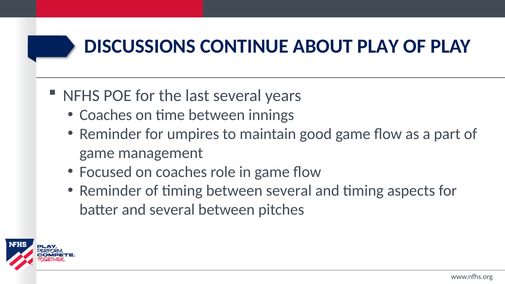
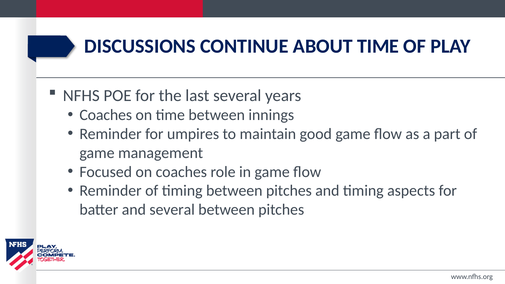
ABOUT PLAY: PLAY -> TIME (378, 46)
timing between several: several -> pitches (289, 191)
